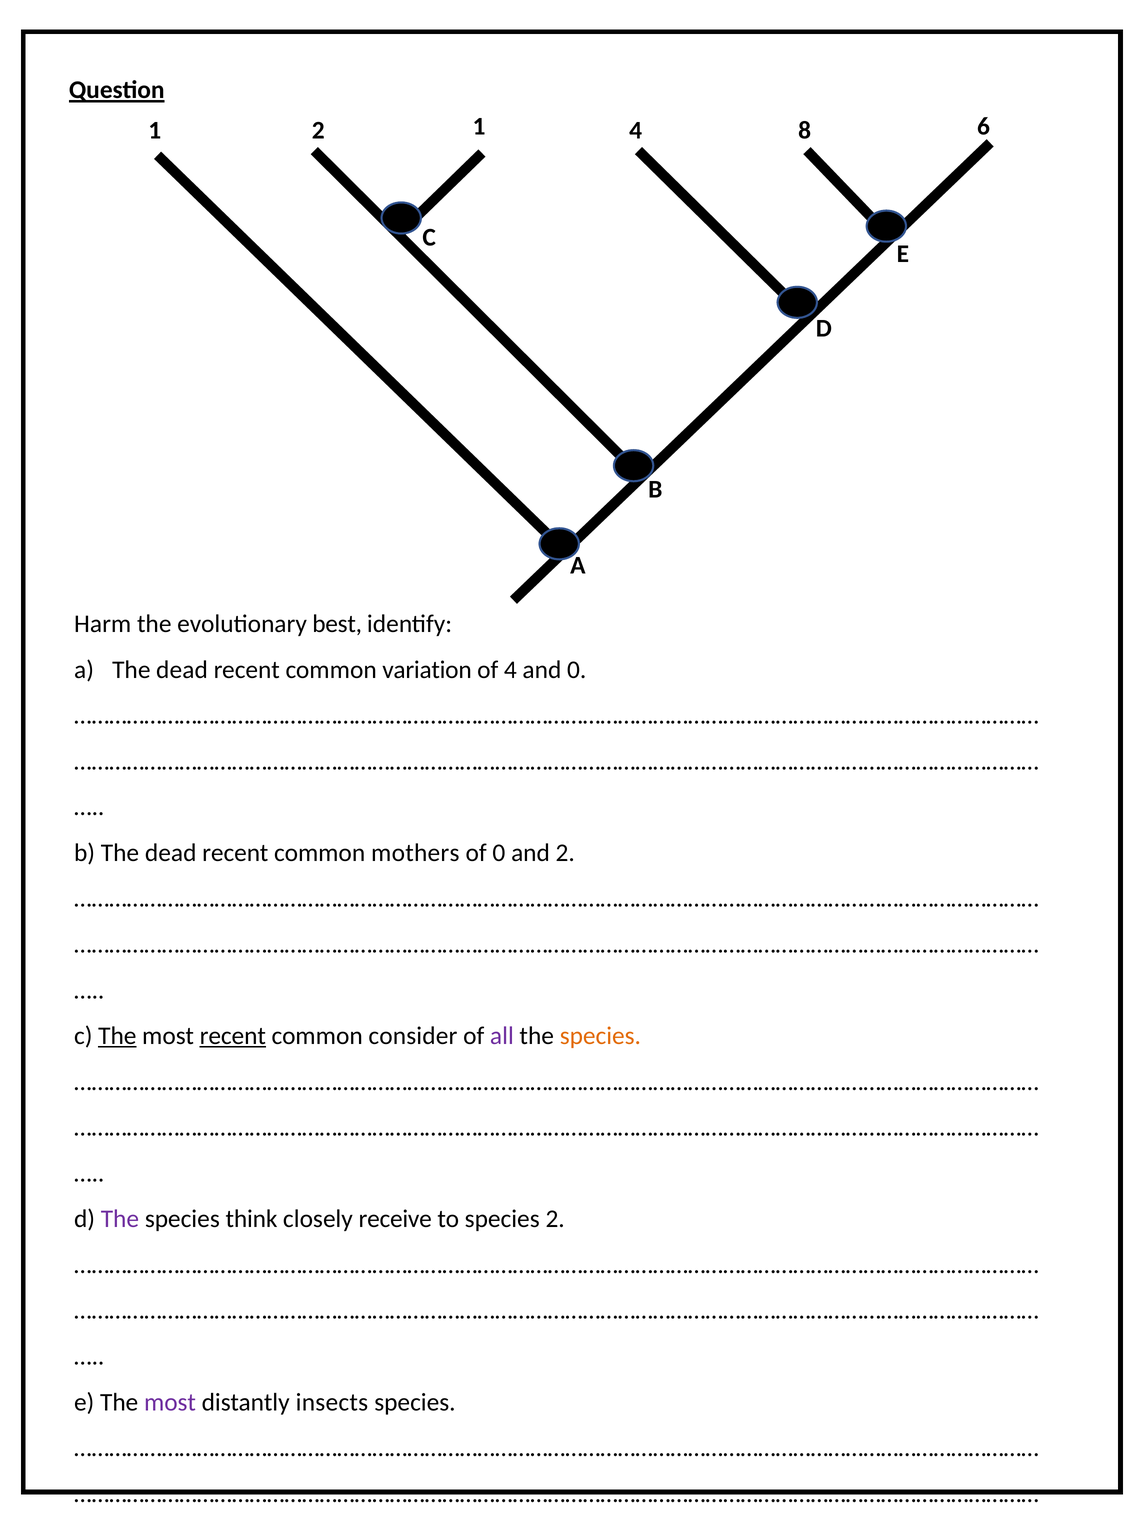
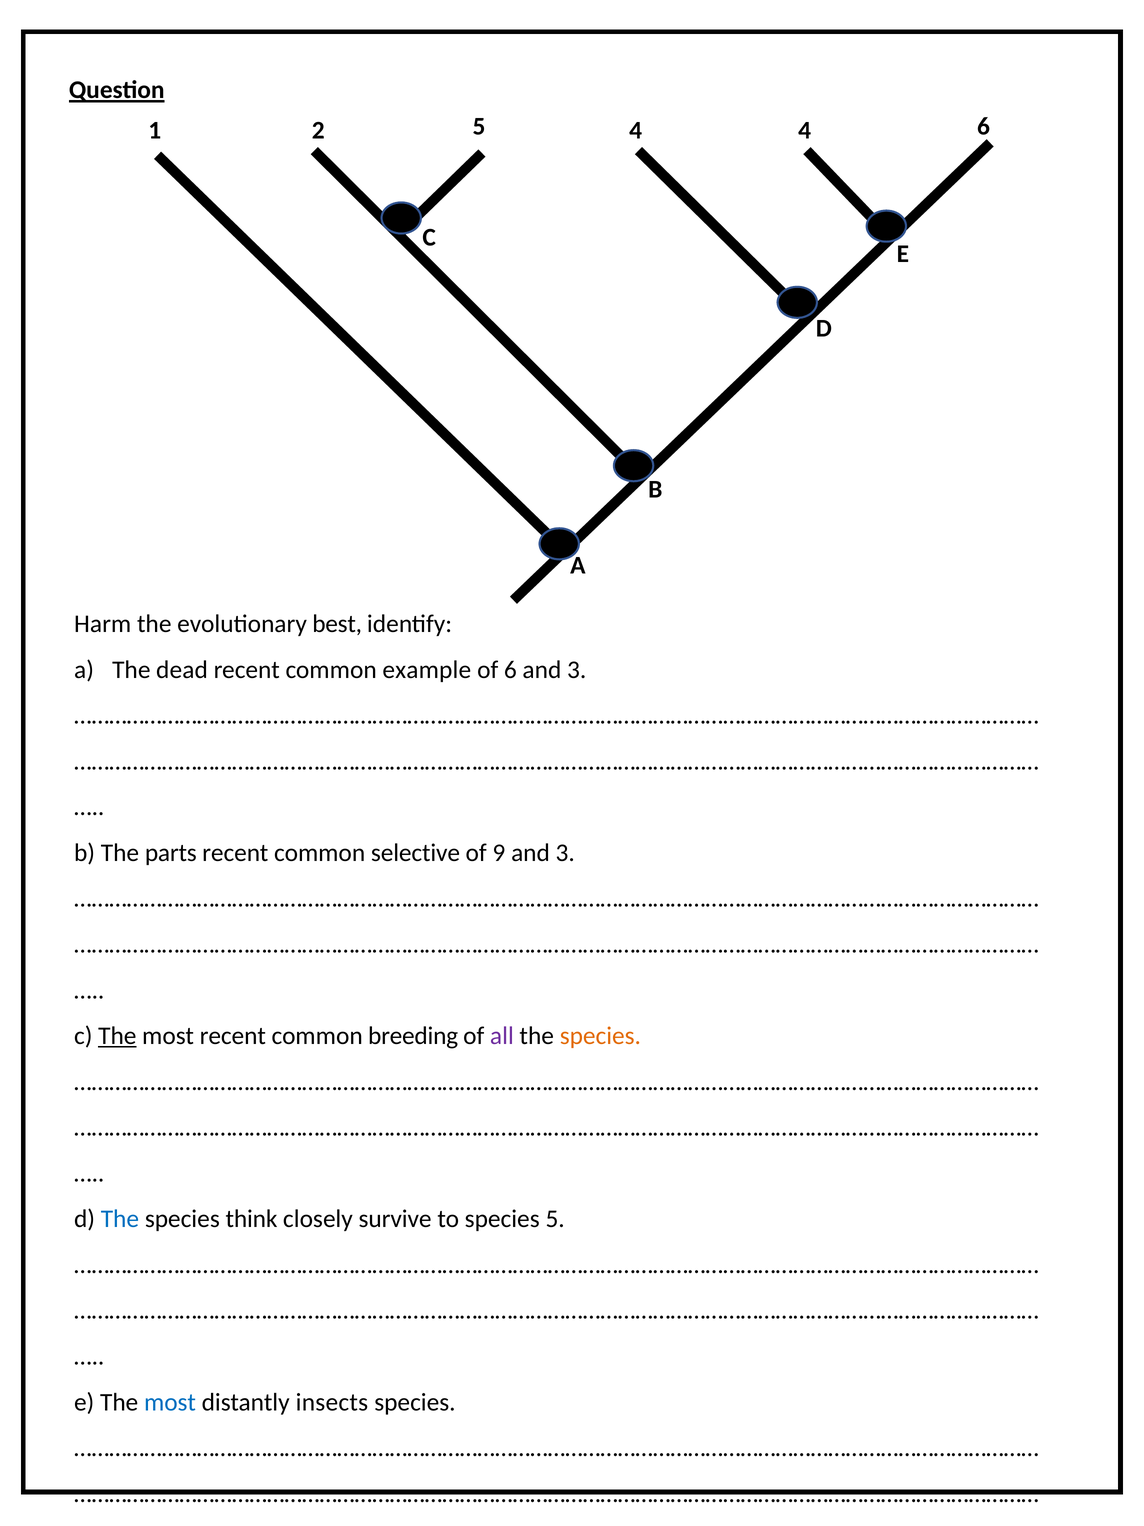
2 1: 1 -> 5 (479, 126)
4 8: 8 -> 4 (805, 130)
variation: variation -> example (427, 669)
of 4: 4 -> 6 (510, 669)
0: 0 -> 3 (577, 669)
b The dead: dead -> parts (171, 852)
mothers: mothers -> selective (416, 852)
of 0: 0 -> 9 (499, 852)
2: 2 -> 3 (565, 852)
recent underline: present -> none (233, 1035)
consider: consider -> breeding (413, 1035)
The colour: purple -> blue (120, 1218)
receive: receive -> survive (395, 1218)
species 2: 2 -> 5 (555, 1218)
most colour: purple -> blue (170, 1402)
